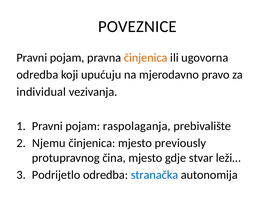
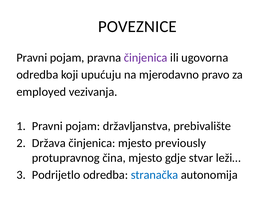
činjenica colour: orange -> purple (146, 58)
individual: individual -> employed (41, 92)
raspolaganja: raspolaganja -> državljanstva (137, 126)
Njemu: Njemu -> Država (49, 143)
